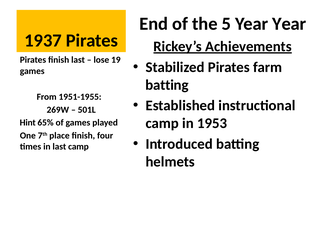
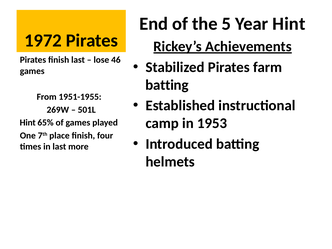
Year Year: Year -> Hint (289, 24)
1937: 1937 -> 1972 (43, 41)
19: 19 -> 46 (116, 60)
last camp: camp -> more (78, 147)
